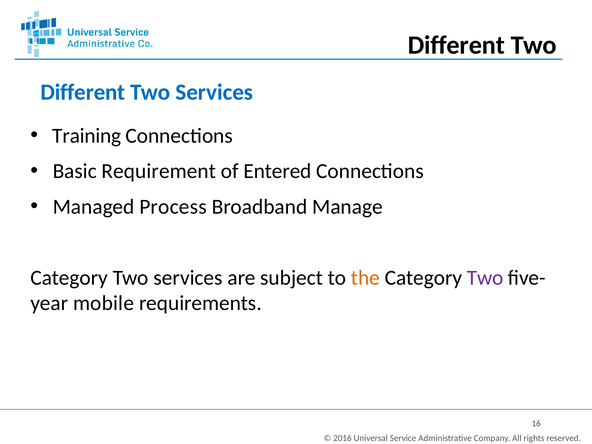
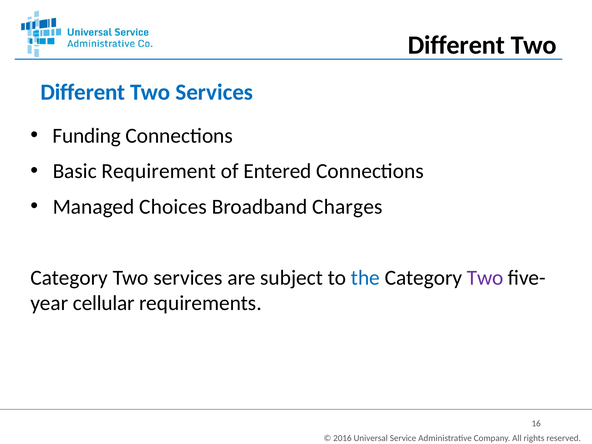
Training: Training -> Funding (87, 136)
Process: Process -> Choices (173, 207)
Manage: Manage -> Charges (347, 207)
the colour: orange -> blue (365, 278)
mobile: mobile -> cellular (104, 303)
